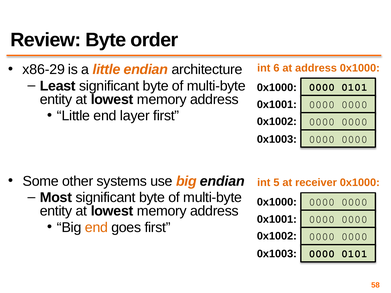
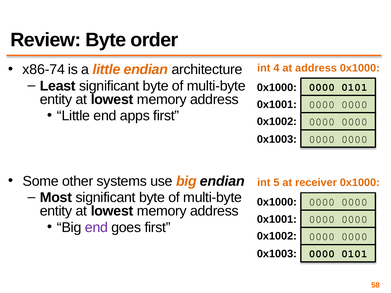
x86-29: x86-29 -> x86-74 (44, 70)
6: 6 -> 4 (276, 68)
layer: layer -> apps (135, 116)
end colour: orange -> purple (96, 228)
